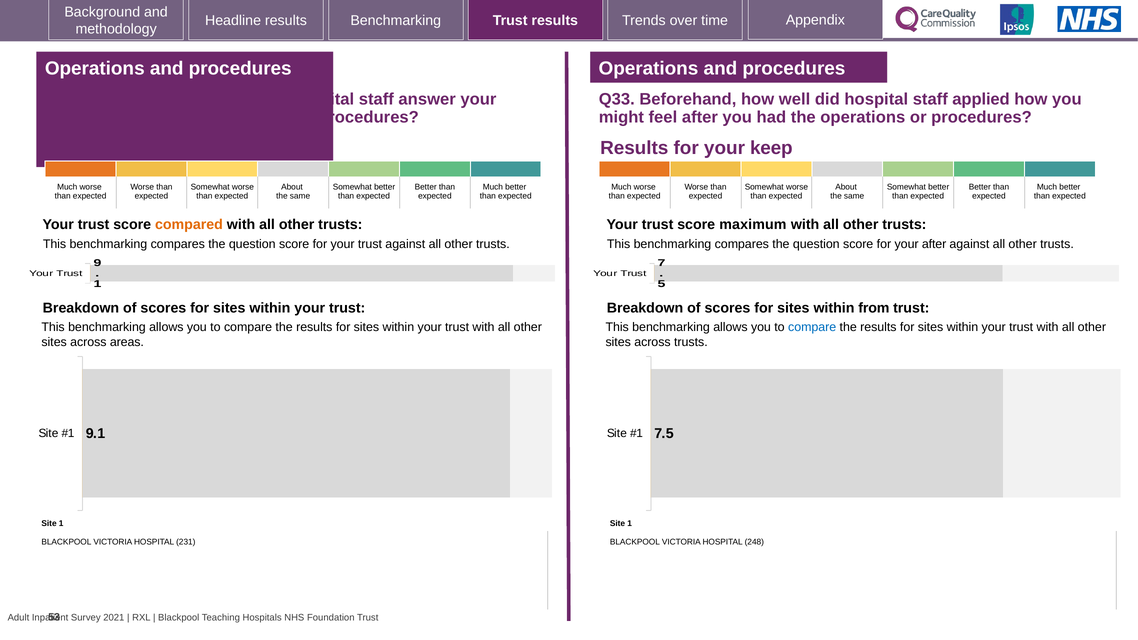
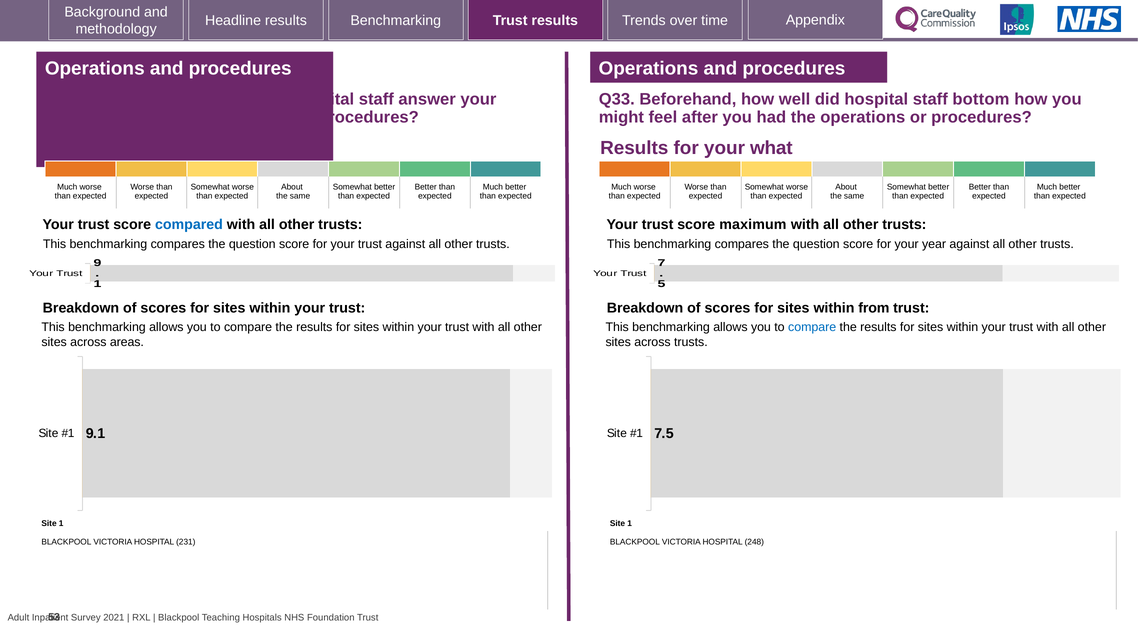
applied: applied -> bottom (981, 99)
keep: keep -> what (771, 148)
compared colour: orange -> blue (189, 224)
your after: after -> year (934, 244)
